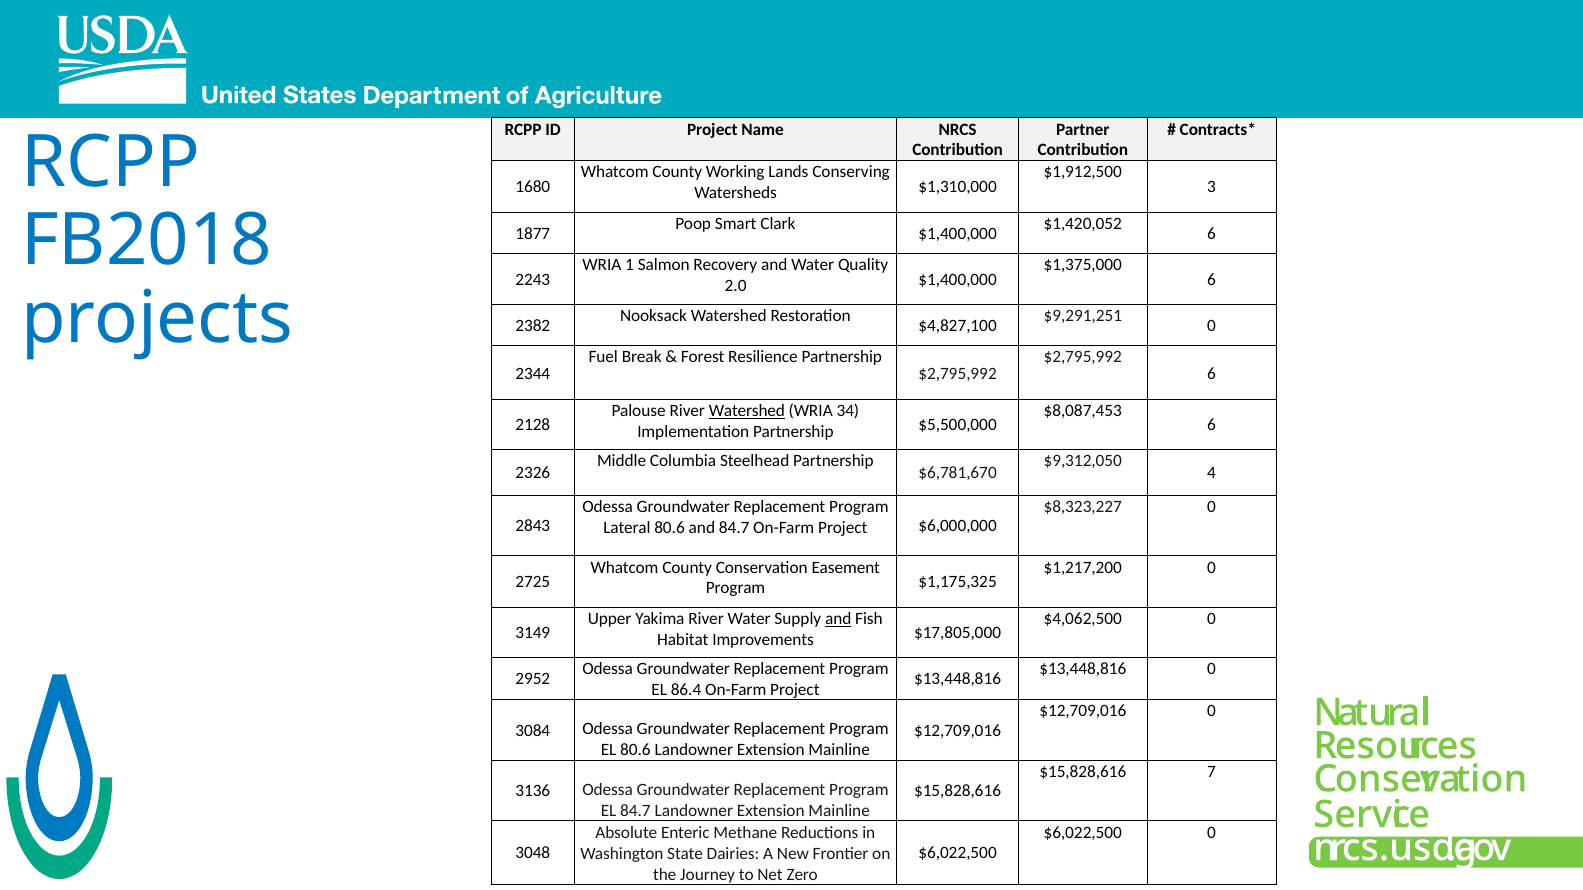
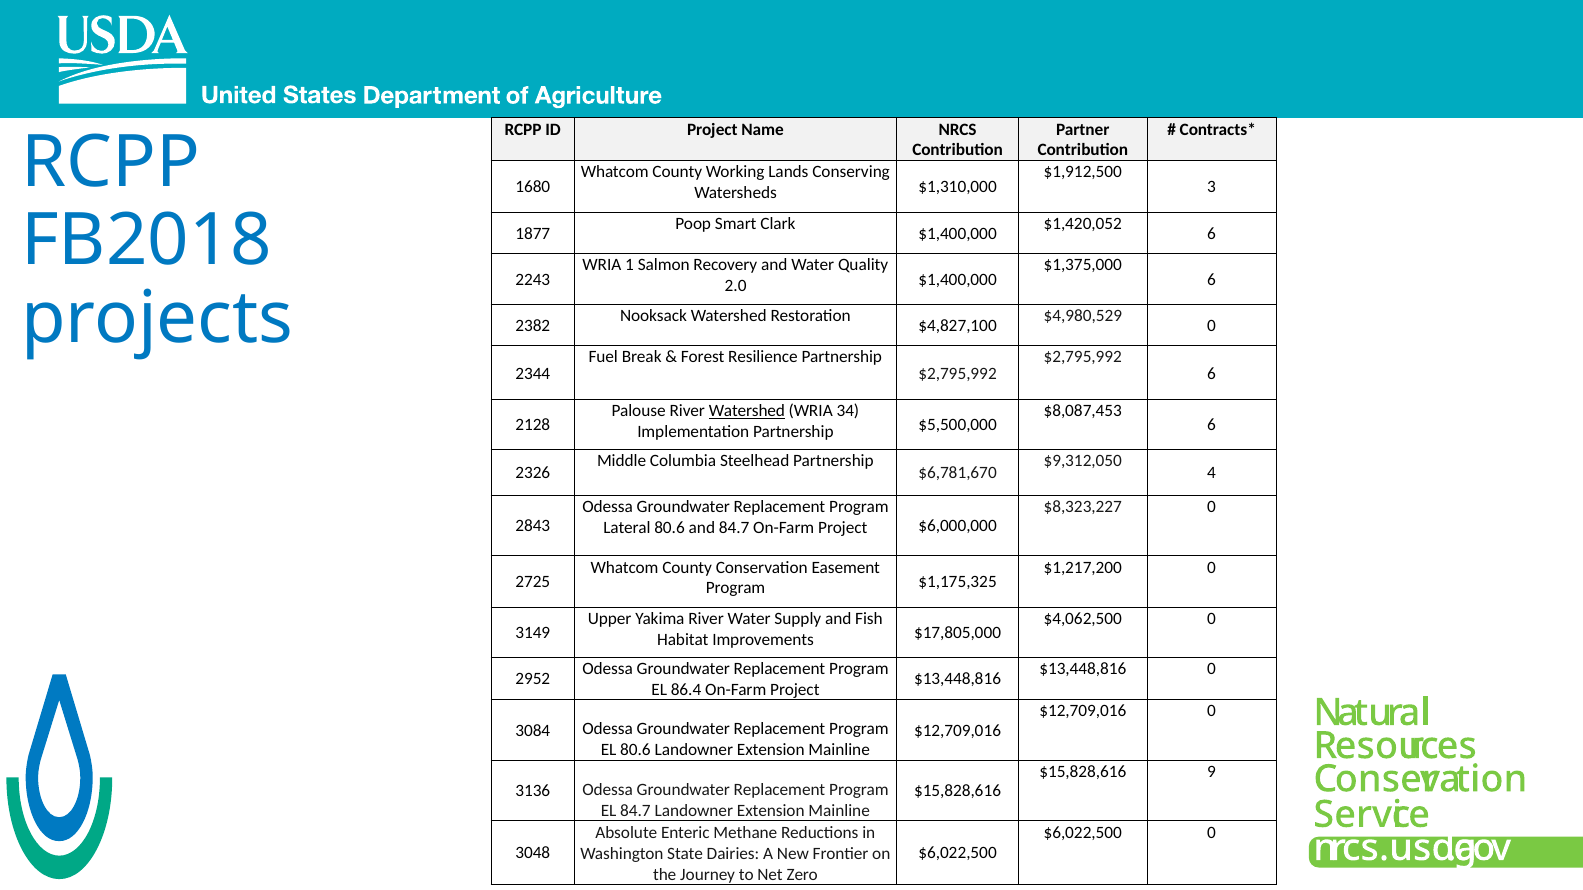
$9,291,251: $9,291,251 -> $4,980,529 (1083, 316)
and underline: present -> none (838, 619)
7: 7 -> 9 (1212, 772)
